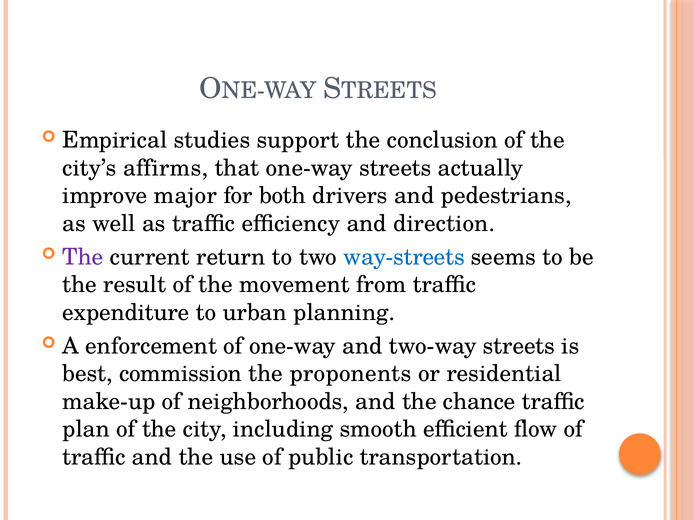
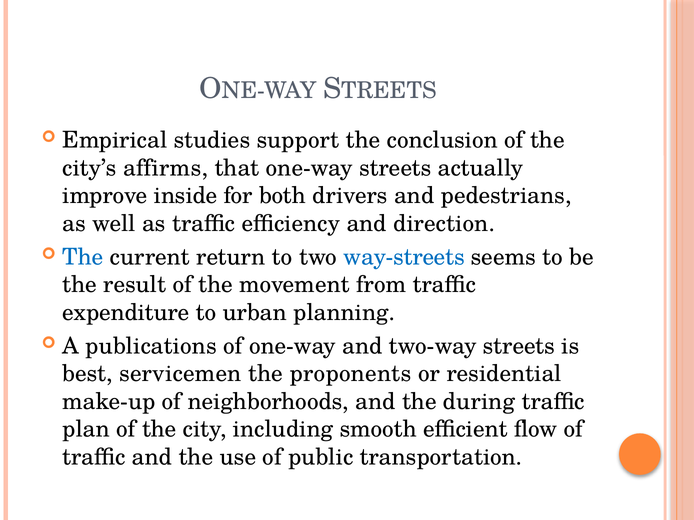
major: major -> inside (186, 196)
The colour: purple -> blue (83, 257)
enforcement: enforcement -> publications (151, 346)
commission: commission -> servicemen (180, 374)
chance: chance -> during (479, 402)
